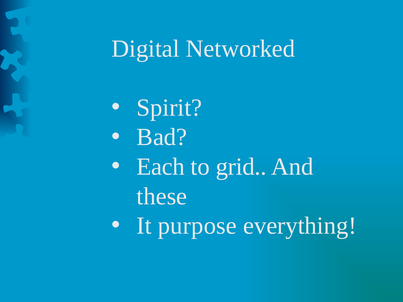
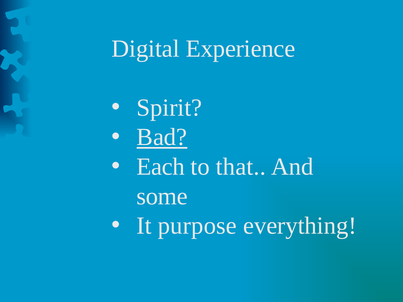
Networked: Networked -> Experience (241, 49)
Bad underline: none -> present (162, 137)
grid: grid -> that (241, 167)
these: these -> some (162, 196)
